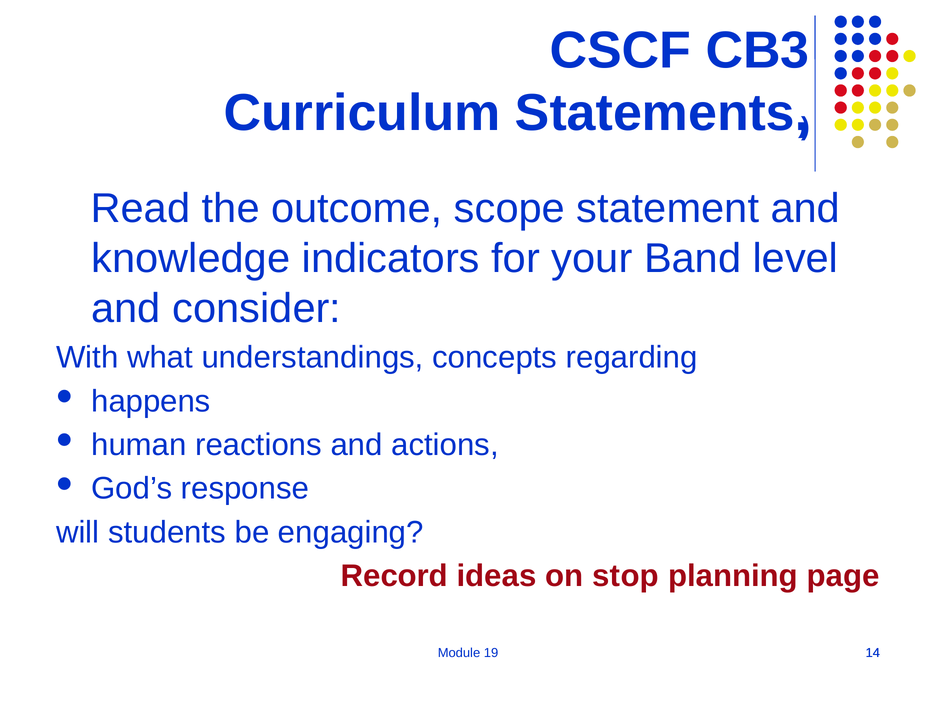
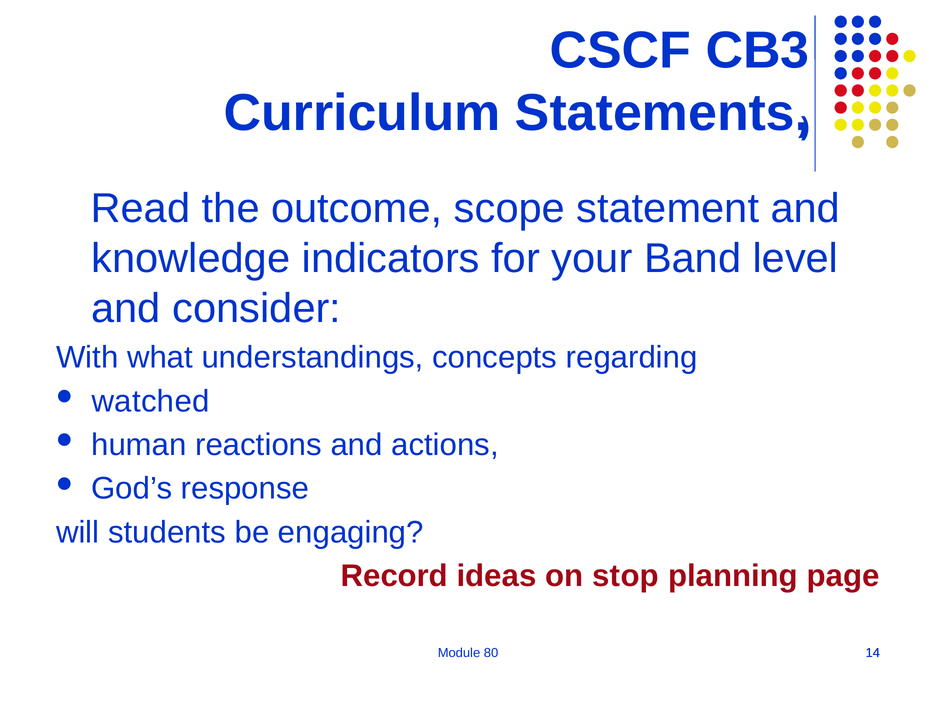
happens: happens -> watched (151, 401)
19: 19 -> 80 (491, 653)
